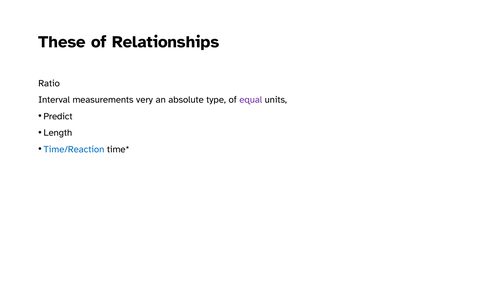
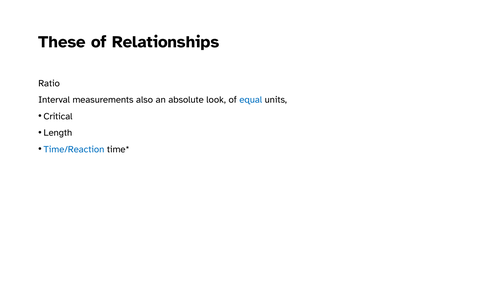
very: very -> also (145, 100)
type: type -> look (216, 100)
equal colour: purple -> blue (251, 100)
Predict: Predict -> Critical (58, 116)
